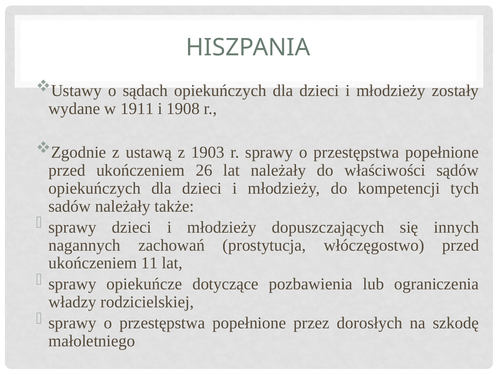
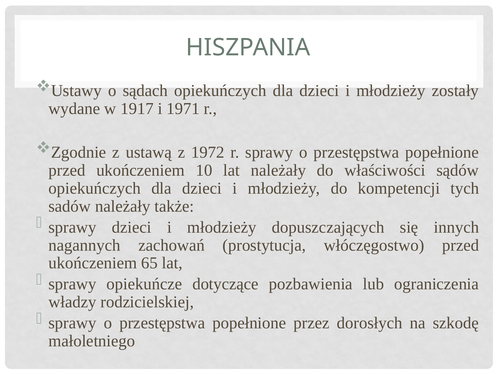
1911: 1911 -> 1917 (137, 108)
1908: 1908 -> 1971 (183, 108)
1903: 1903 -> 1972 (208, 152)
26: 26 -> 10 (204, 170)
11: 11 -> 65 (149, 263)
